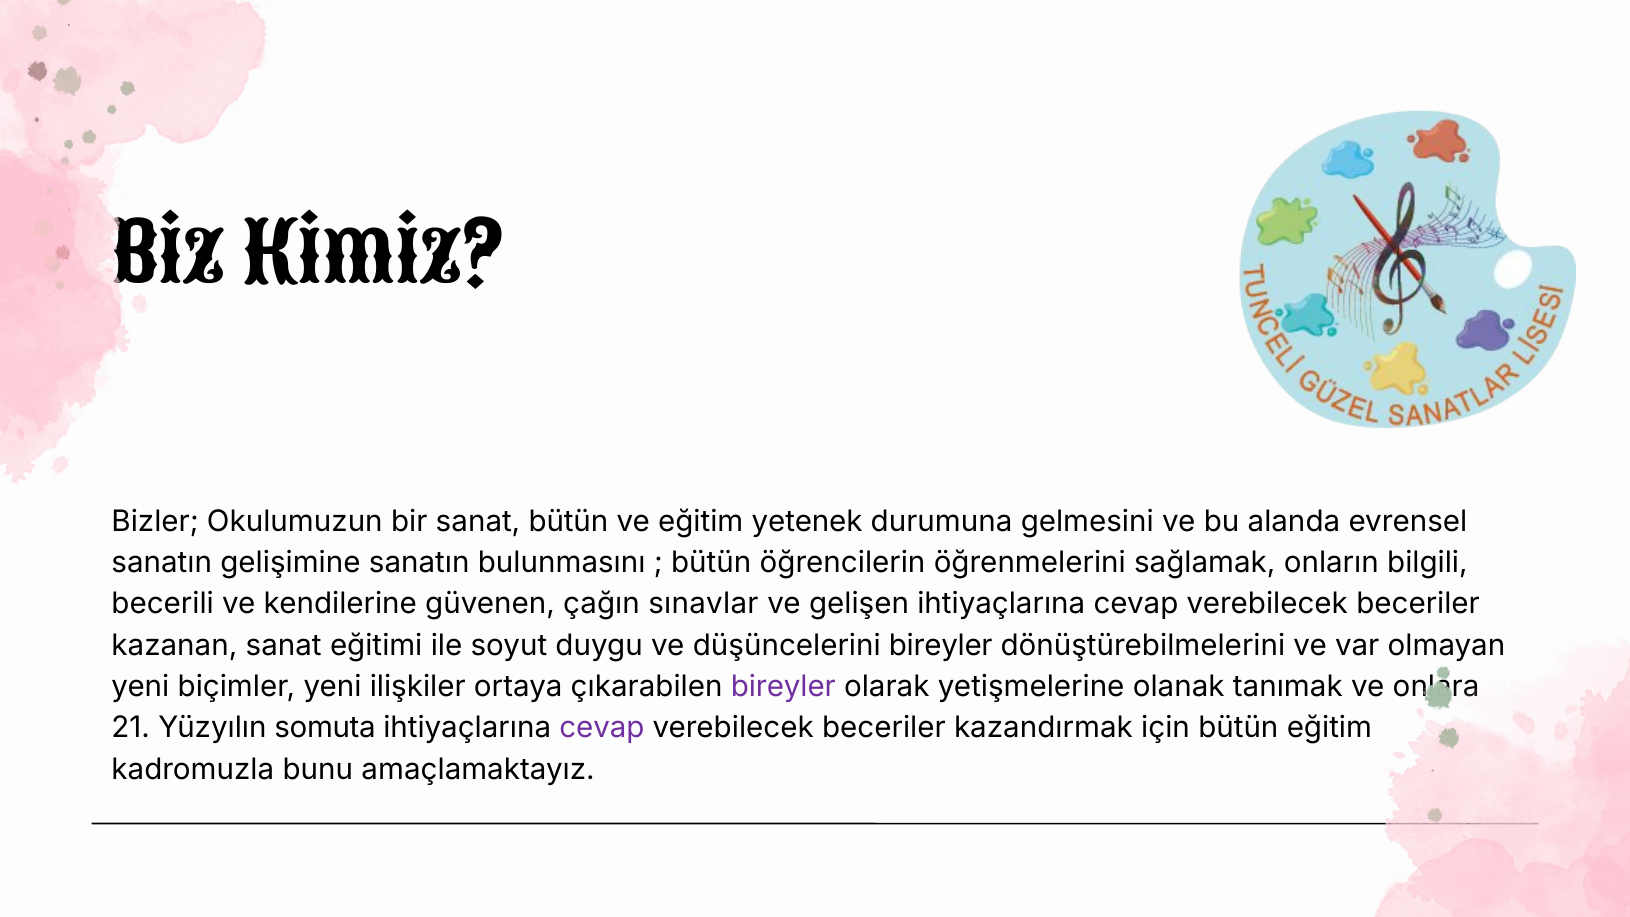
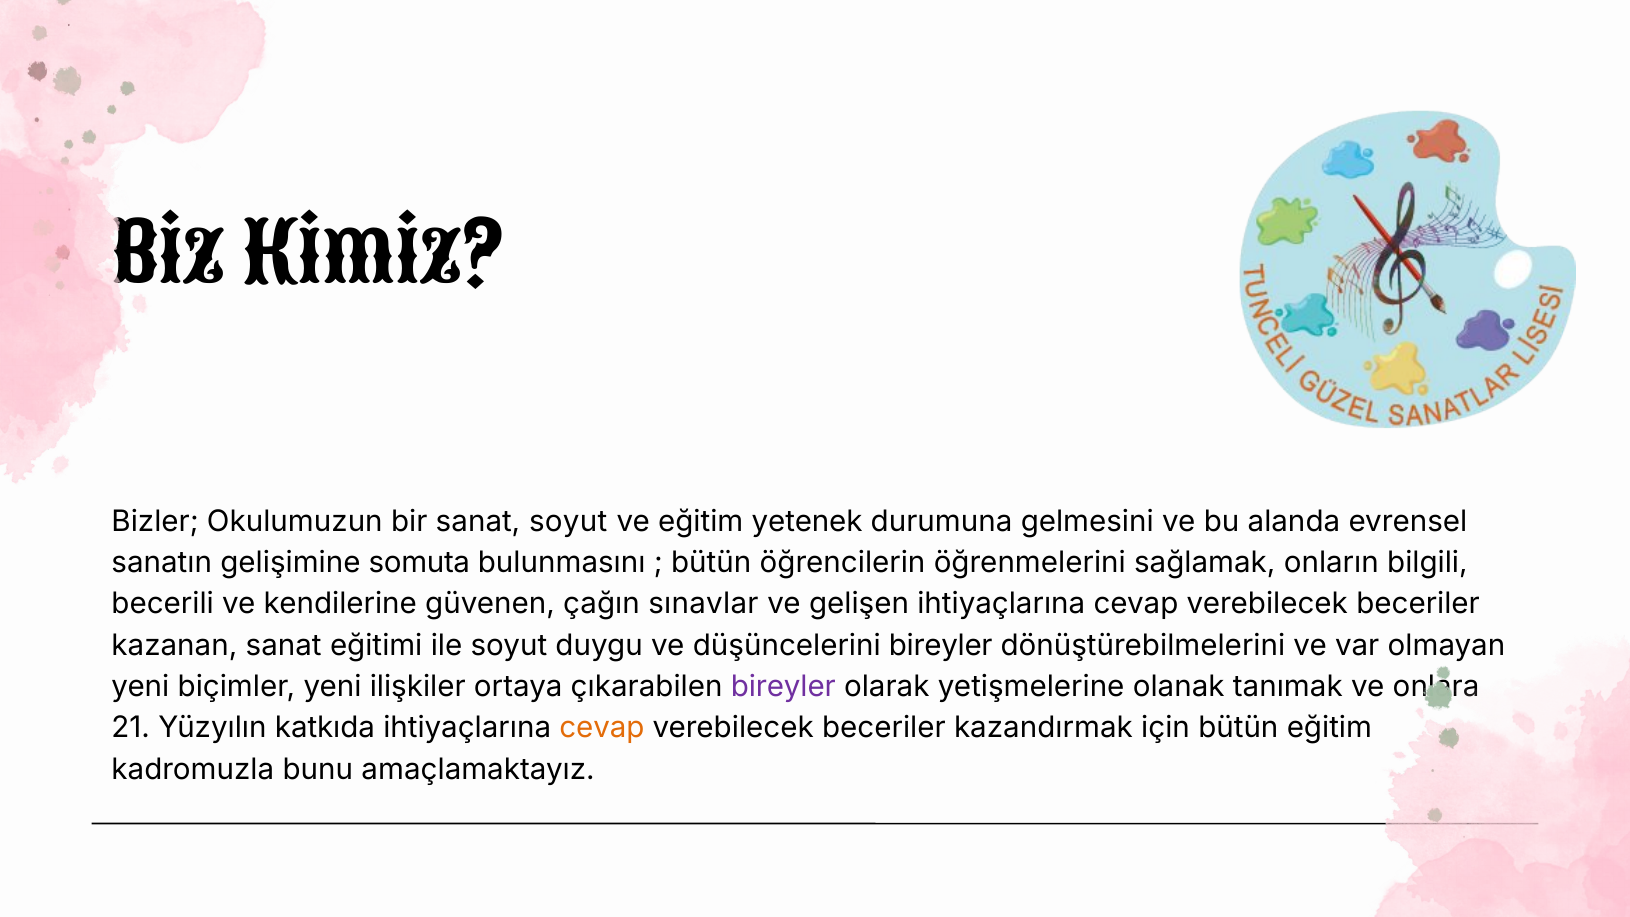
sanat bütün: bütün -> soyut (568, 521)
gelişimine sanatın: sanatın -> somuta (419, 563)
somuta: somuta -> katkıda (325, 728)
cevap colour: purple -> orange (602, 728)
